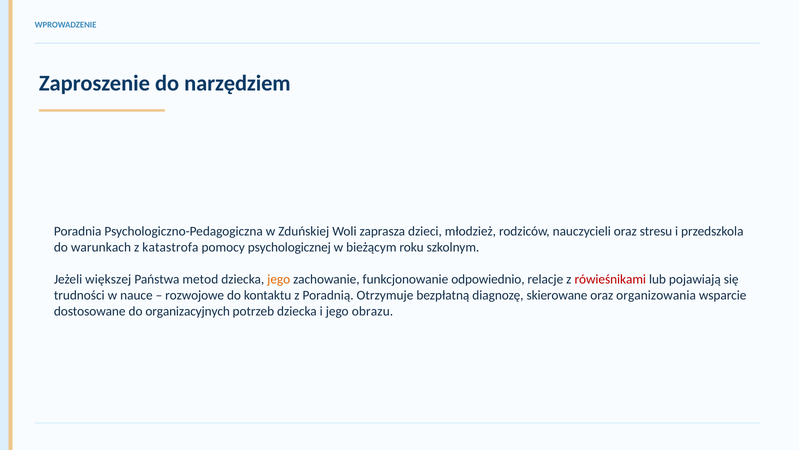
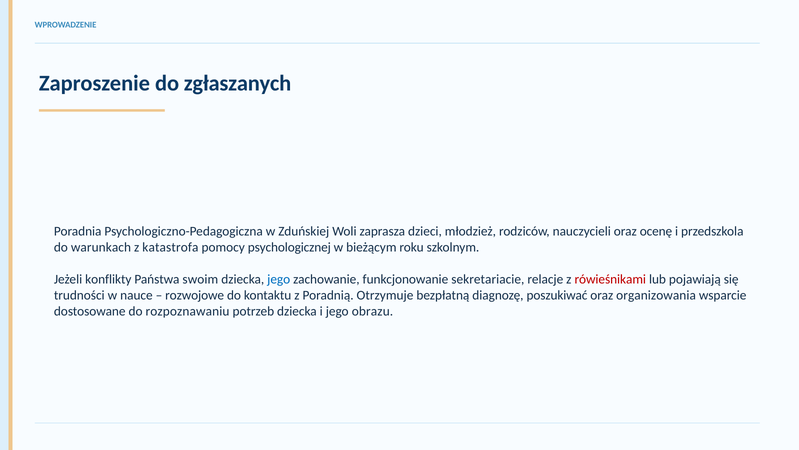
narzędziem: narzędziem -> zgłaszanych (238, 83)
stresu: stresu -> ocenę (656, 231)
większej: większej -> konflikty (108, 279)
metod: metod -> swoim (200, 279)
jego colour: orange -> blue (279, 279)
odpowiednio: odpowiednio -> sekretariacie (488, 279)
skierowane: skierowane -> poszukiwać (557, 295)
organizacyjnych: organizacyjnych -> rozpoznawaniu (188, 311)
